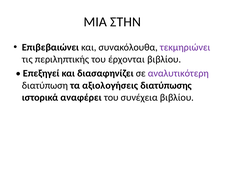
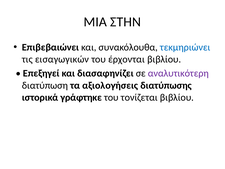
τεκμηριώνει colour: purple -> blue (185, 47)
περιληπτικής: περιληπτικής -> εισαγωγικών (62, 59)
αναφέρει: αναφέρει -> γράφτηκε (81, 97)
συνέχεια: συνέχεια -> τονίζεται (139, 97)
